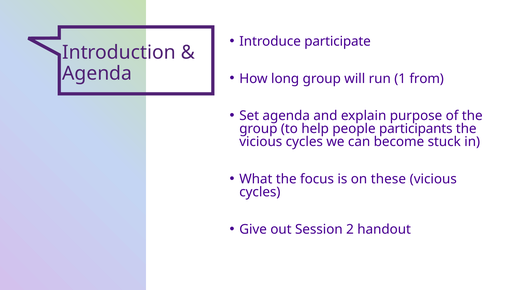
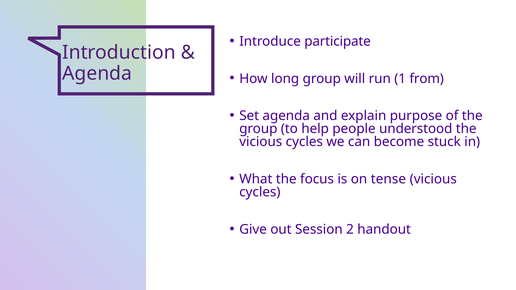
participants: participants -> understood (416, 129)
these: these -> tense (388, 179)
